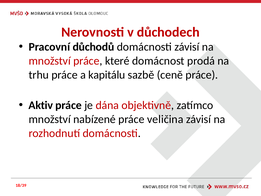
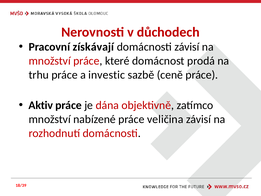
důchodů: důchodů -> získávají (93, 47)
kapitálu: kapitálu -> investic (107, 75)
